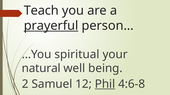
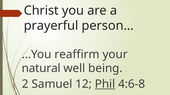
Teach: Teach -> Christ (41, 11)
prayerful underline: present -> none (51, 26)
spiritual: spiritual -> reaffirm (77, 55)
